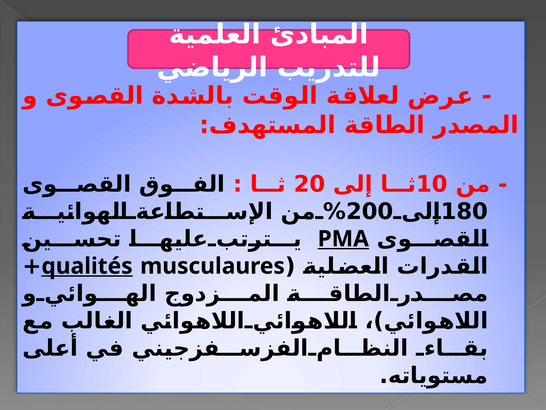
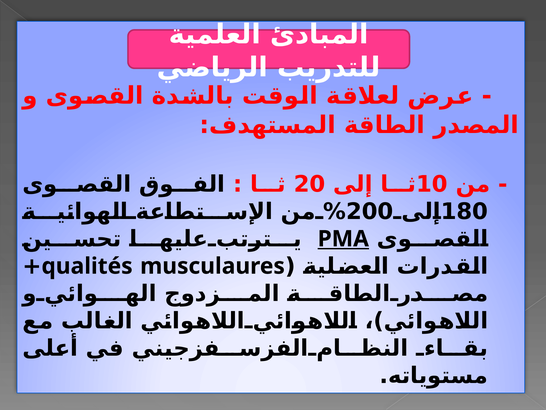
qualités underline: present -> none (87, 266)
